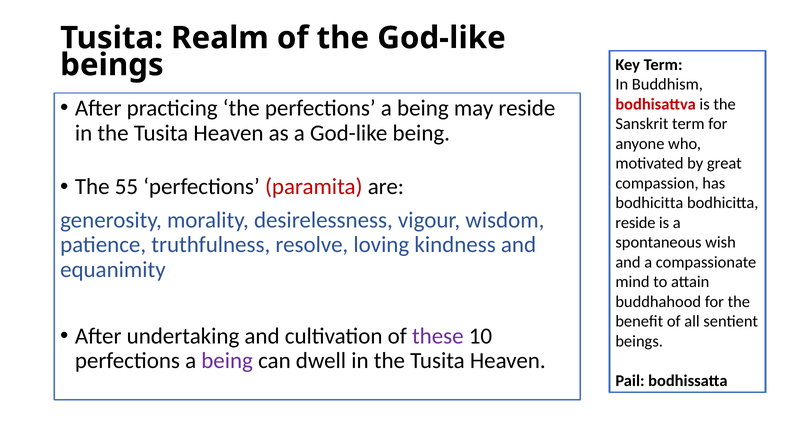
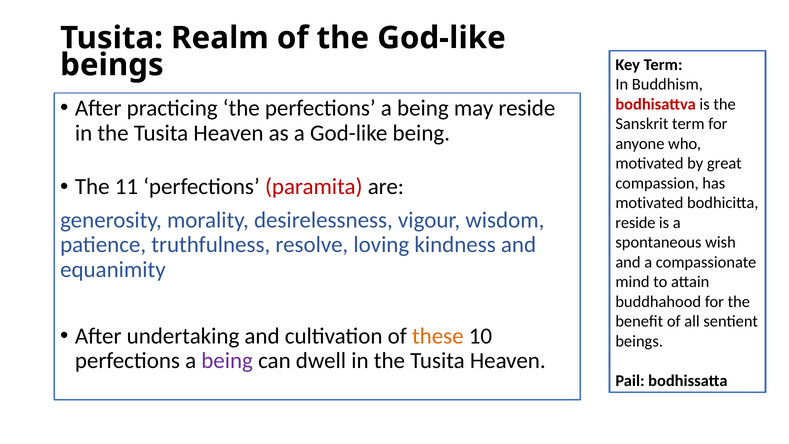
55: 55 -> 11 (126, 187)
bodhicitta: bodhicitta -> motivated (649, 203)
these colour: purple -> orange (438, 336)
